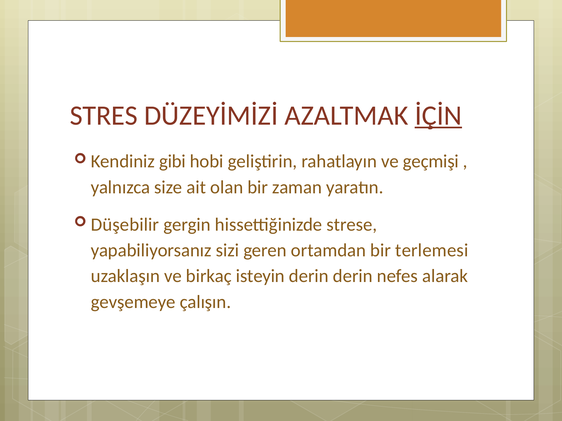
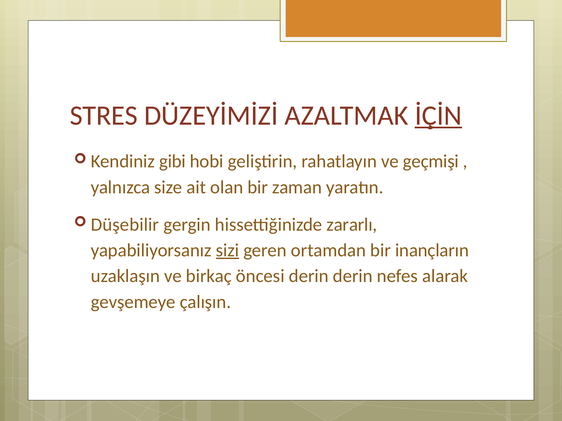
strese: strese -> zararlı (352, 225)
sizi underline: none -> present (228, 251)
terlemesi: terlemesi -> inançların (432, 251)
isteyin: isteyin -> öncesi (260, 276)
